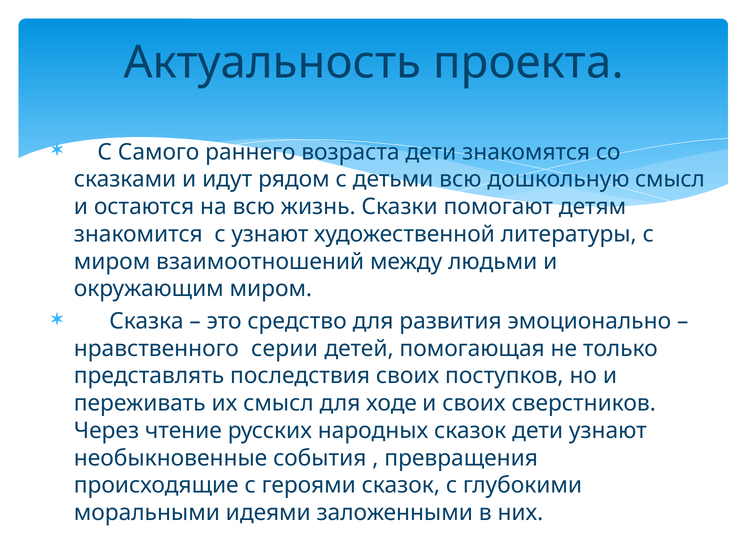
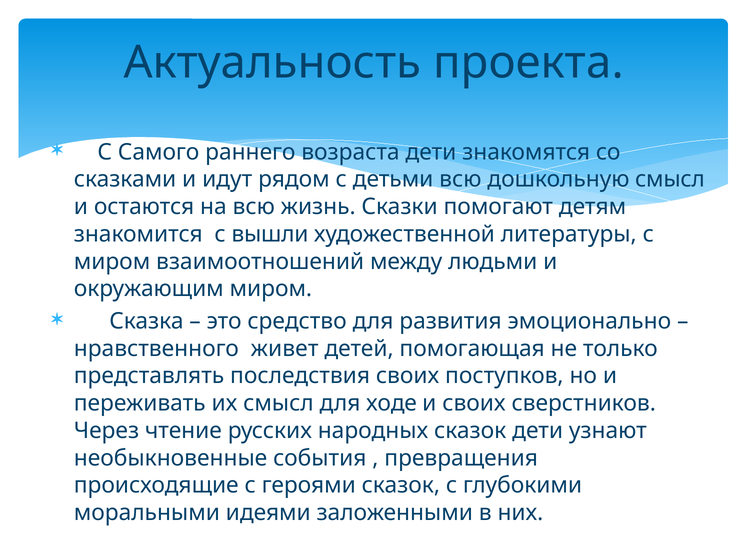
с узнают: узнают -> вышли (270, 234)
серии: серии -> живет (285, 348)
